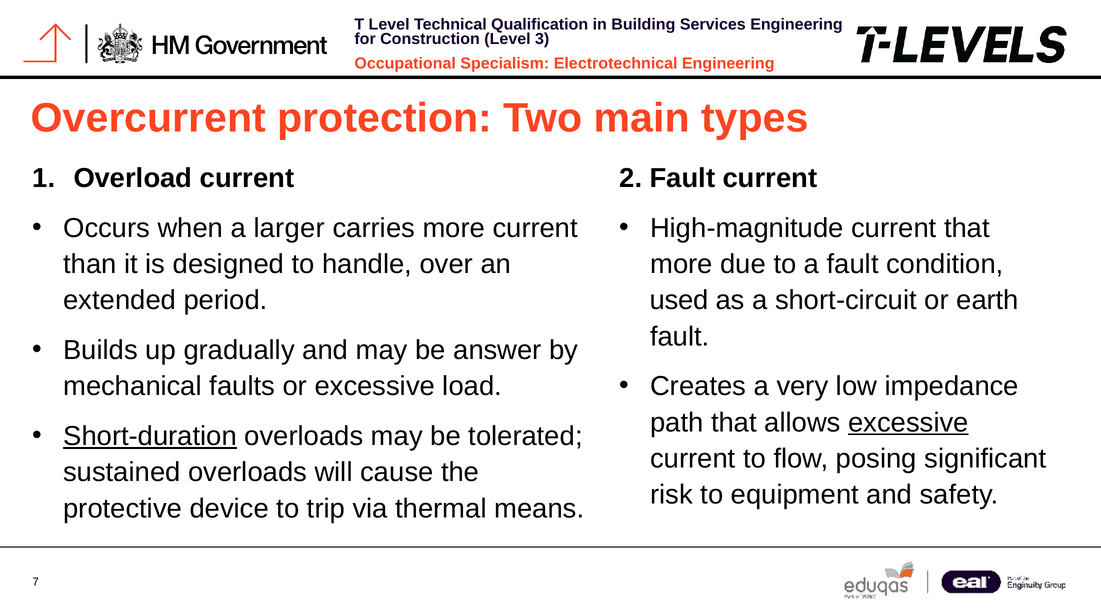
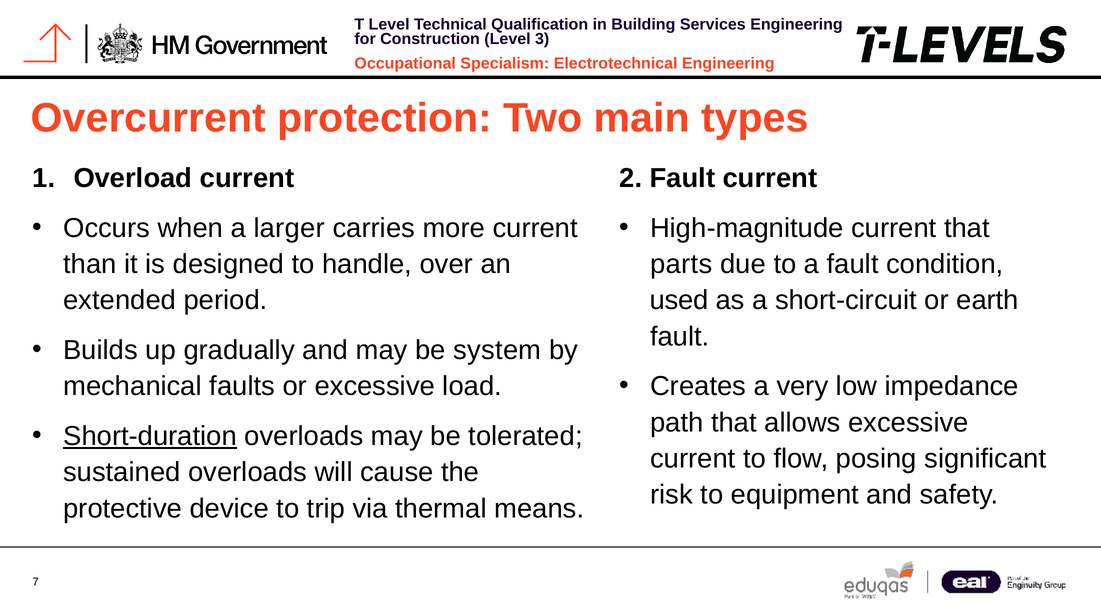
more: more -> parts (681, 264)
answer: answer -> system (497, 350)
excessive underline: present -> none (908, 423)
